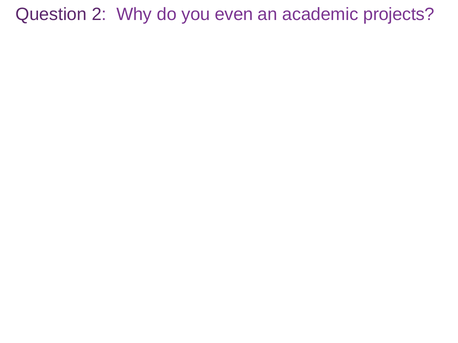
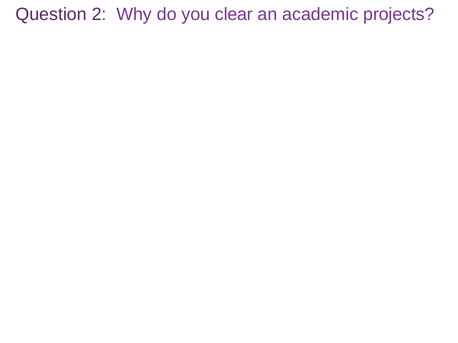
even: even -> clear (234, 14)
